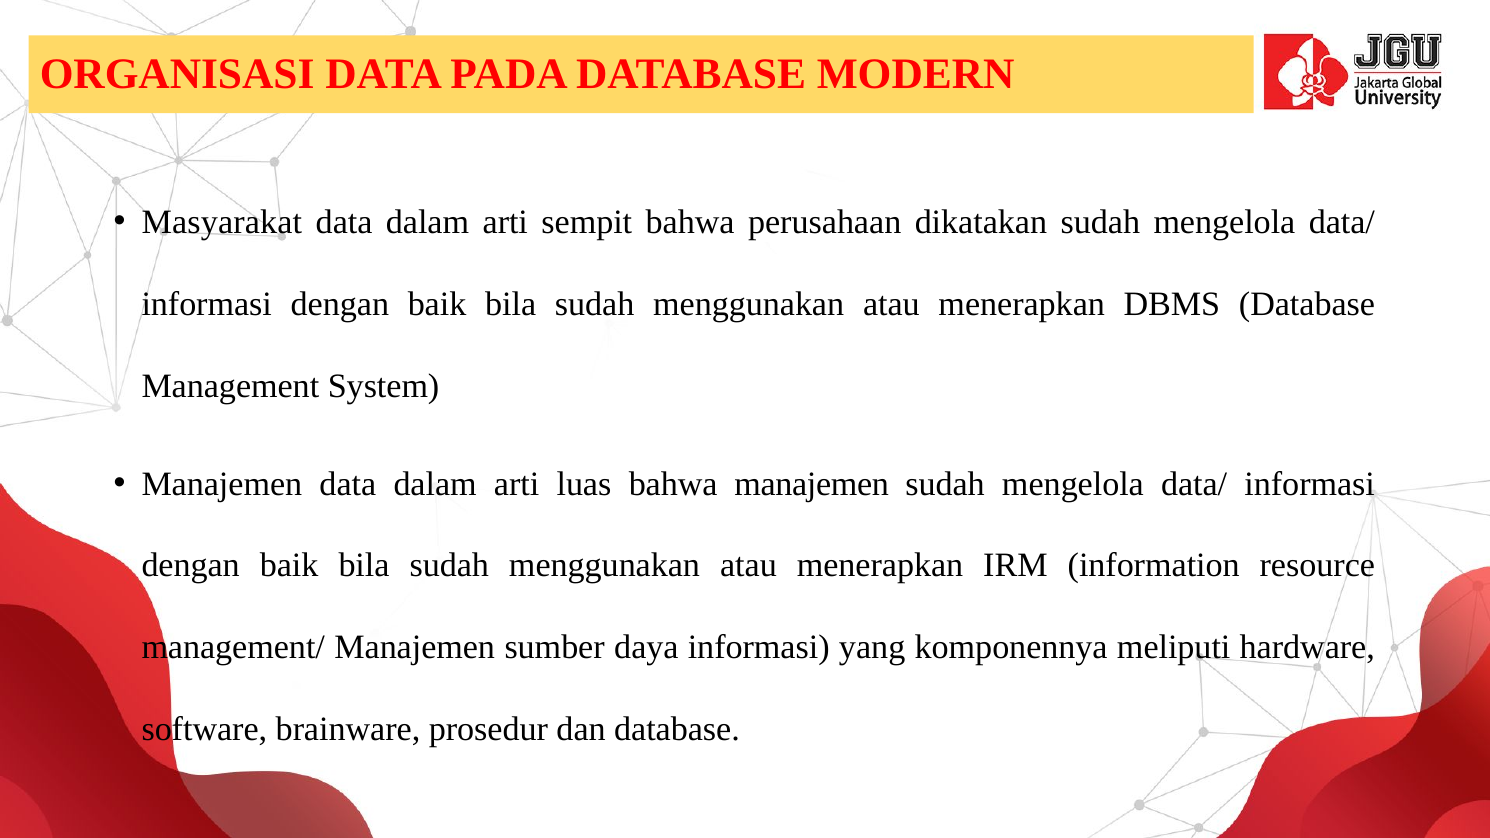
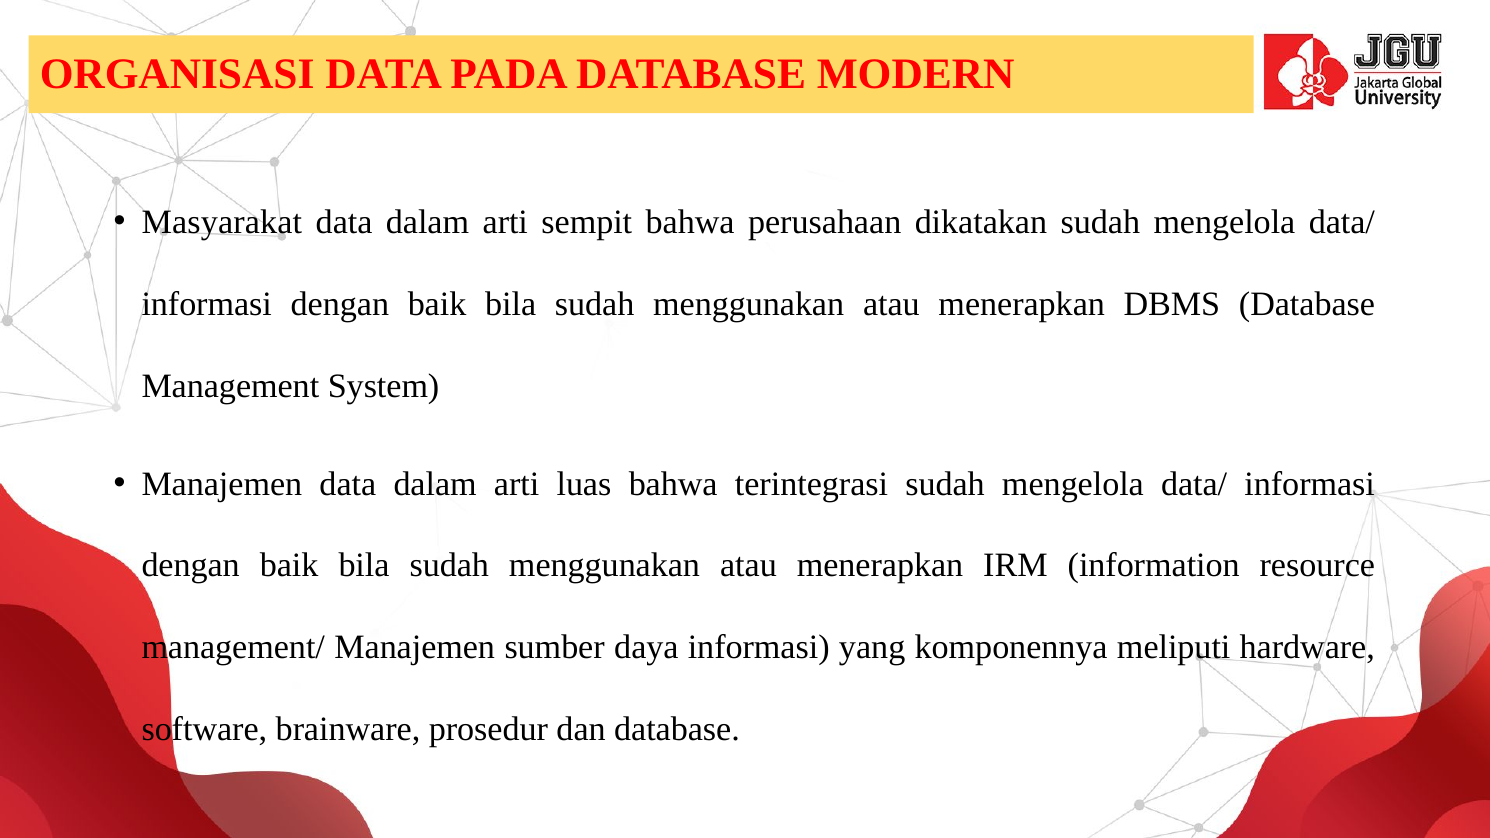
bahwa manajemen: manajemen -> terintegrasi (812, 484)
